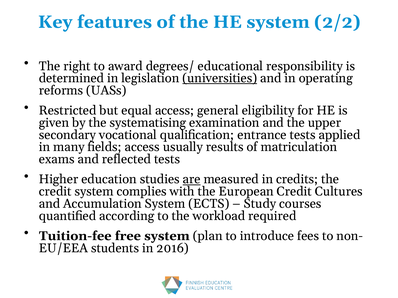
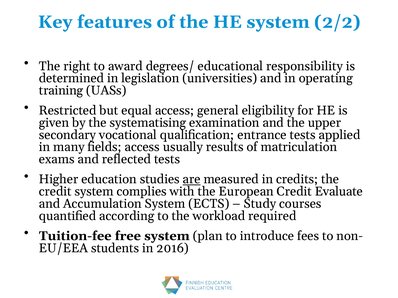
universities underline: present -> none (220, 78)
reforms: reforms -> training (61, 91)
Cultures: Cultures -> Evaluate (339, 192)
